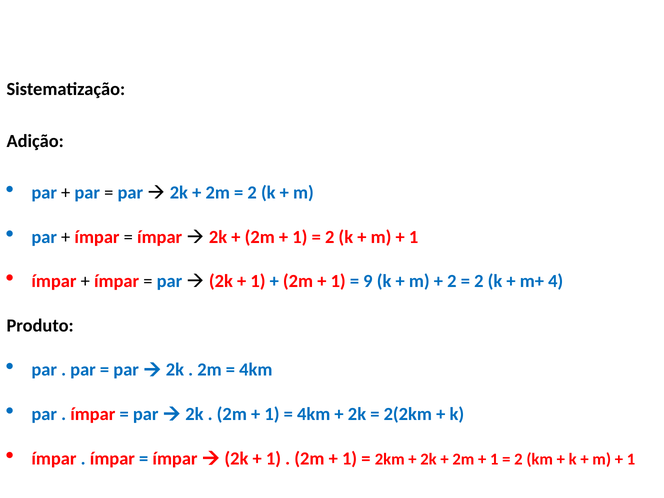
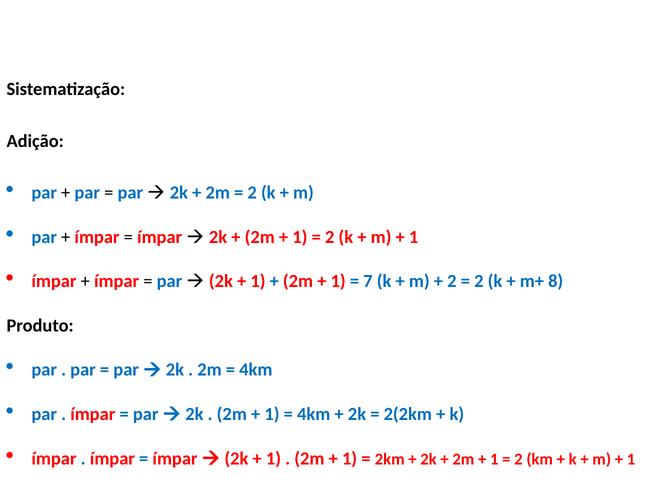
9: 9 -> 7 (368, 281)
4: 4 -> 8 (556, 281)
